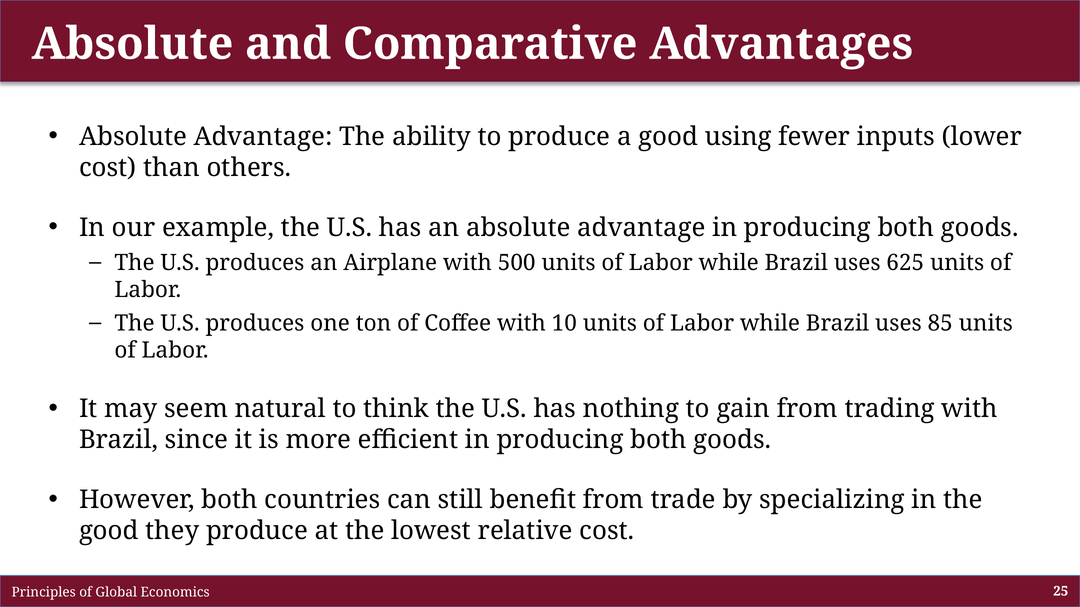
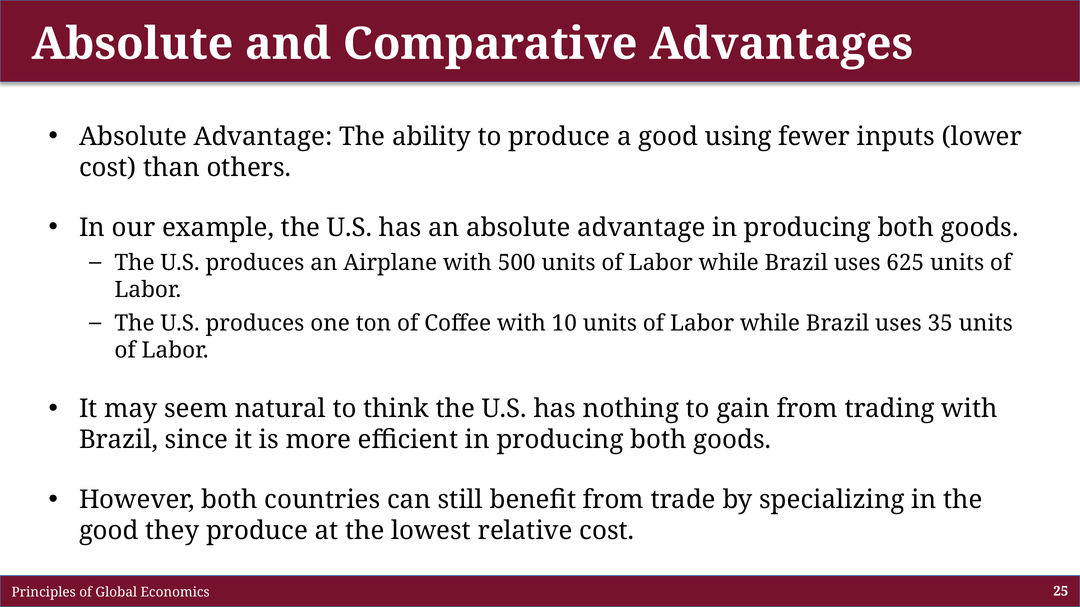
85: 85 -> 35 (940, 324)
